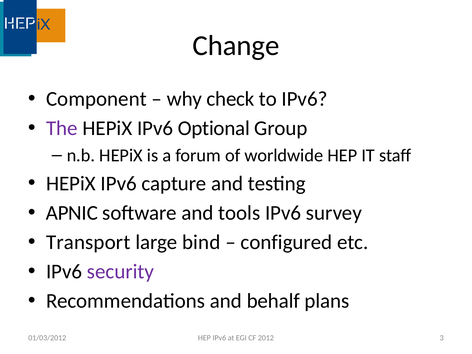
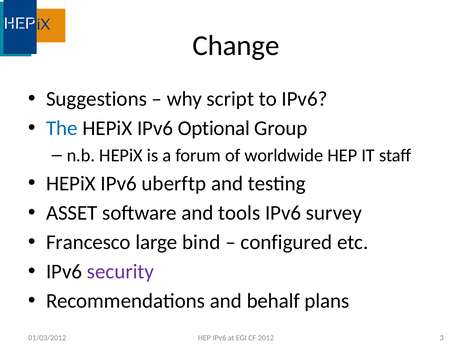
Component: Component -> Suggestions (96, 99)
check: check -> script (230, 99)
The colour: purple -> blue (62, 128)
capture: capture -> uberftp (174, 183)
APNIC: APNIC -> ASSET (72, 213)
Transport: Transport -> Francesco (88, 242)
